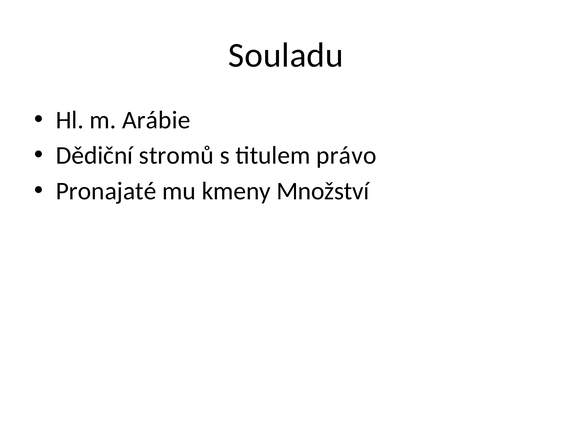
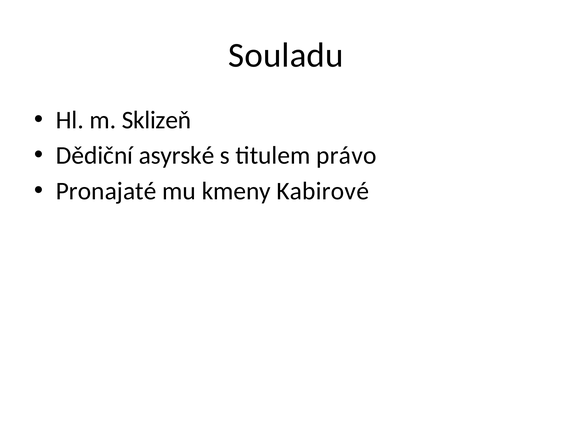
Arábie: Arábie -> Sklizeň (156, 120)
stromů: stromů -> asyrské (177, 156)
Množství: Množství -> Kabirové (323, 191)
